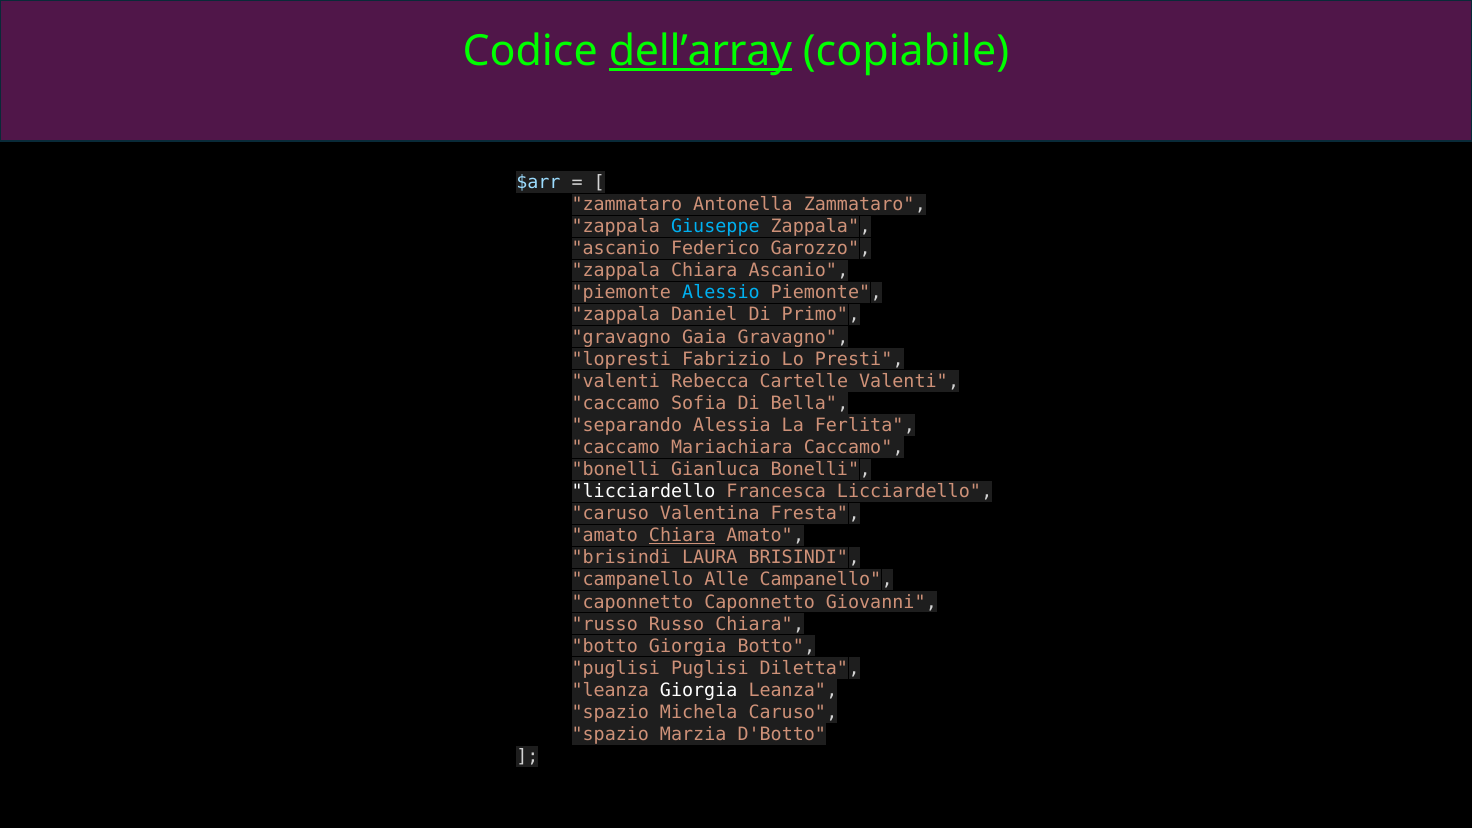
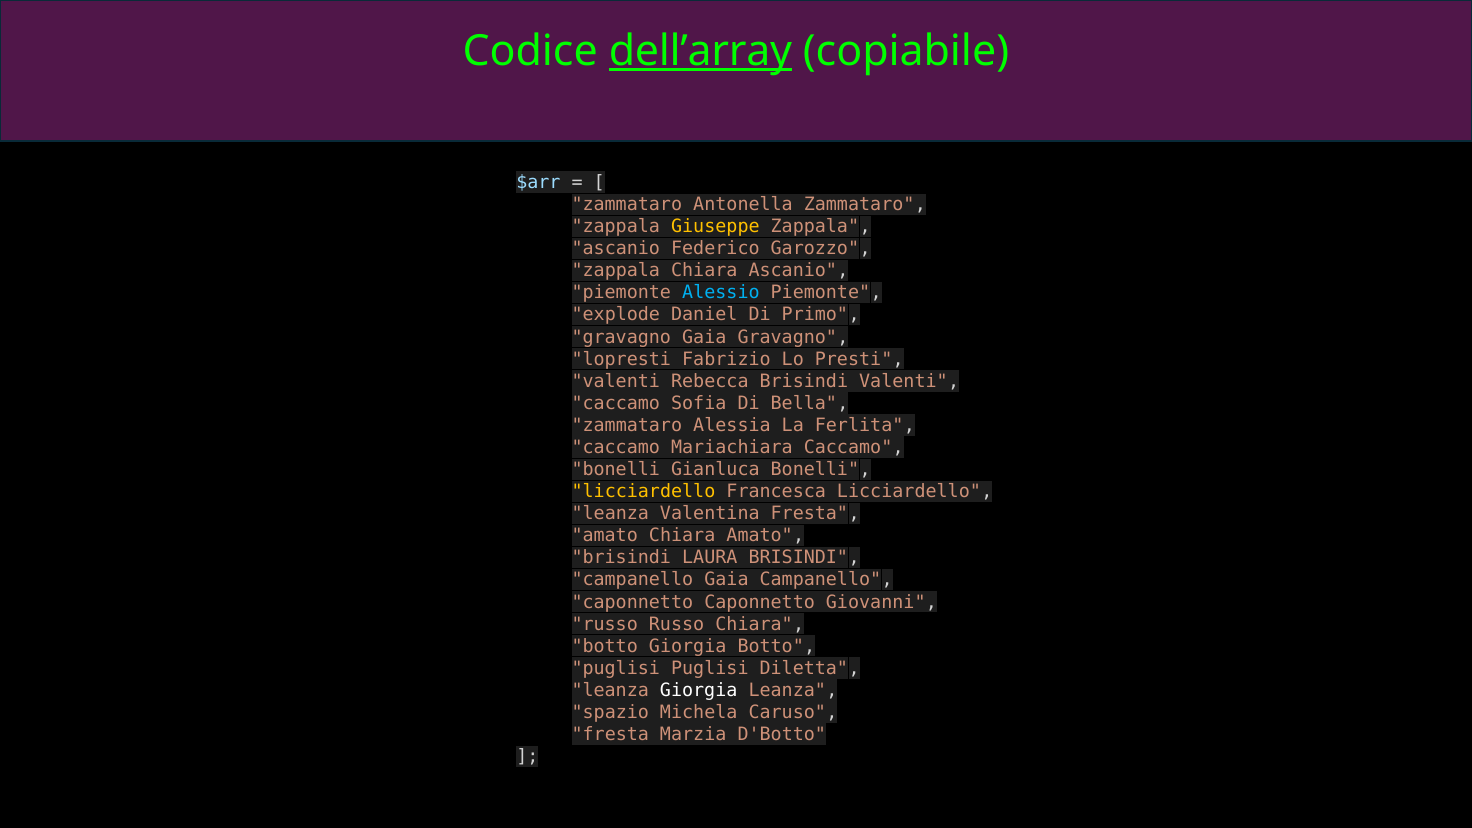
Giuseppe colour: light blue -> yellow (715, 227)
zappala: zappala -> explode (616, 315)
Rebecca Cartelle: Cartelle -> Brisindi (804, 381)
separando: separando -> zammataro (627, 425)
licciardello colour: white -> yellow (643, 492)
caruso: caruso -> leanza (610, 514)
Chiara underline: present -> none (682, 536)
campanello Alle: Alle -> Gaia (726, 580)
spazio: spazio -> fresta (610, 734)
